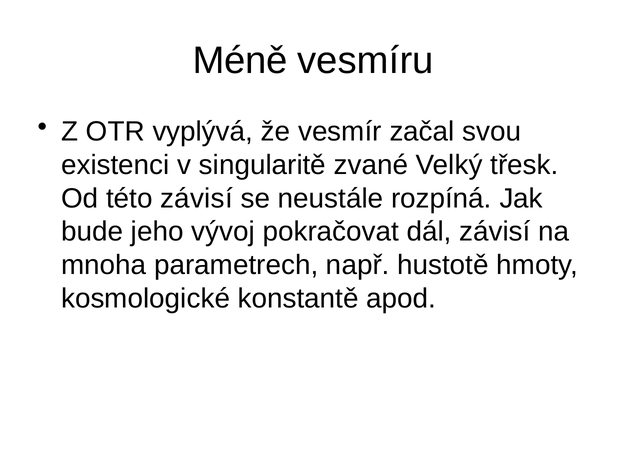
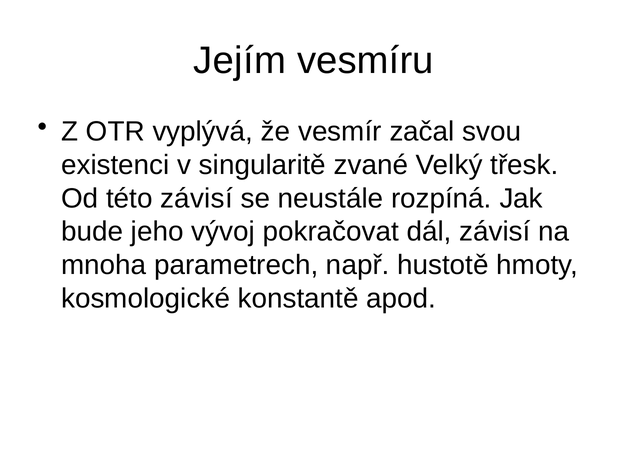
Méně: Méně -> Jejím (240, 61)
